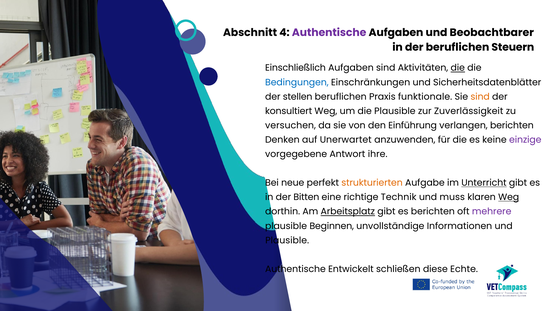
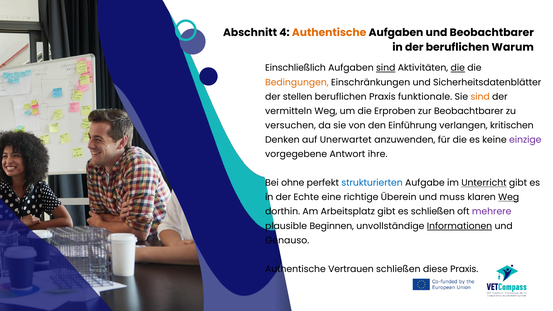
Authentische colour: purple -> orange (329, 33)
Steuern: Steuern -> Warum (513, 47)
sind underline: none -> present (386, 68)
Bedingungen colour: blue -> orange (297, 82)
konsultiert: konsultiert -> vermitteln (289, 111)
die Plausible: Plausible -> Erproben (395, 111)
zur Zuverlässigkeit: Zuverlässigkeit -> Beobachtbarer (469, 111)
verlangen berichten: berichten -> kritischen (512, 125)
neue: neue -> ohne (293, 183)
strukturierten colour: orange -> blue (372, 183)
Bitten: Bitten -> Echte (306, 197)
Technik: Technik -> Überein (399, 197)
Arbeitsplatz underline: present -> none (348, 212)
es berichten: berichten -> schließen (433, 212)
Informationen underline: none -> present (460, 226)
Plausible: Plausible -> Genauso (287, 240)
Entwickelt: Entwickelt -> Vertrauen (351, 269)
diese Echte: Echte -> Praxis (464, 269)
